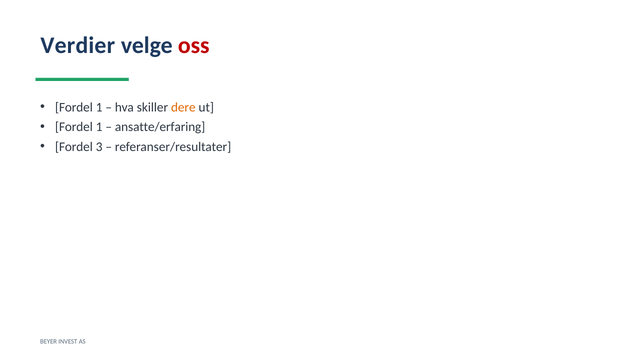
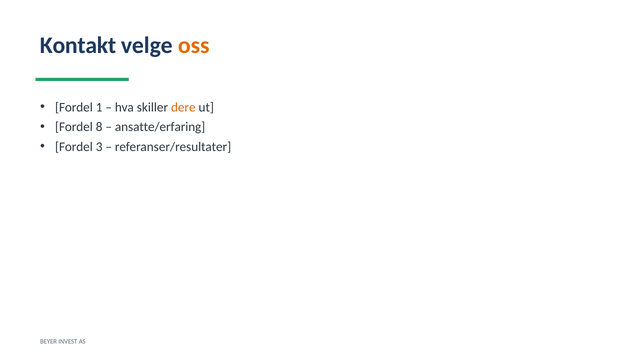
Verdier: Verdier -> Kontakt (78, 45)
oss colour: red -> orange (194, 45)
1: 1 -> 8 (99, 127)
